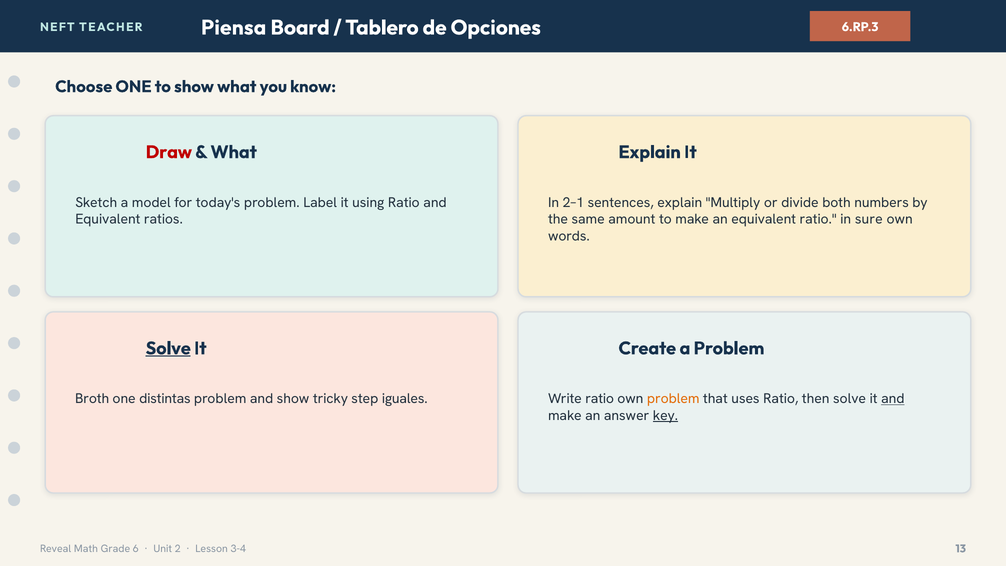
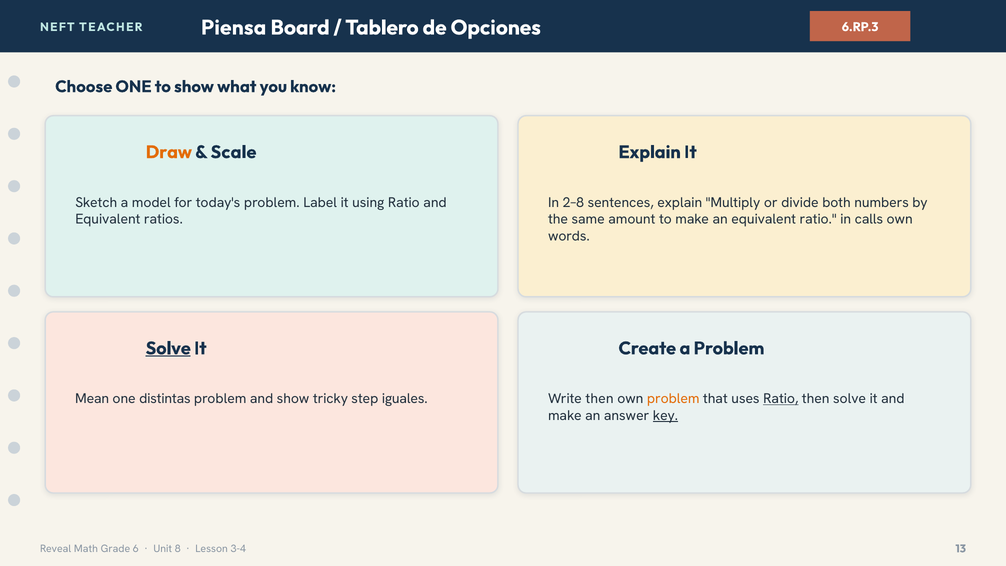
Draw colour: red -> orange (169, 152)
What: What -> Scale (234, 152)
2–1: 2–1 -> 2–8 (573, 202)
sure: sure -> calls (869, 219)
Broth: Broth -> Mean (92, 399)
Write ratio: ratio -> then (600, 399)
Ratio underline: none -> present (781, 399)
and underline: present -> none (893, 399)
2: 2 -> 8 (178, 548)
